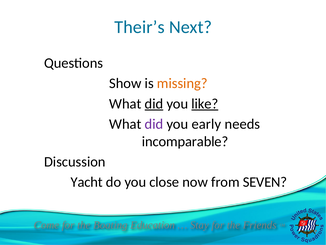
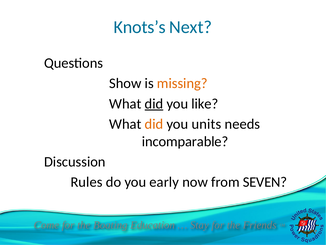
Their’s: Their’s -> Knots’s (140, 27)
like underline: present -> none (205, 104)
did colour: purple -> orange (154, 124)
early: early -> units (206, 124)
Yacht: Yacht -> Rules (87, 182)
close: close -> early (164, 182)
